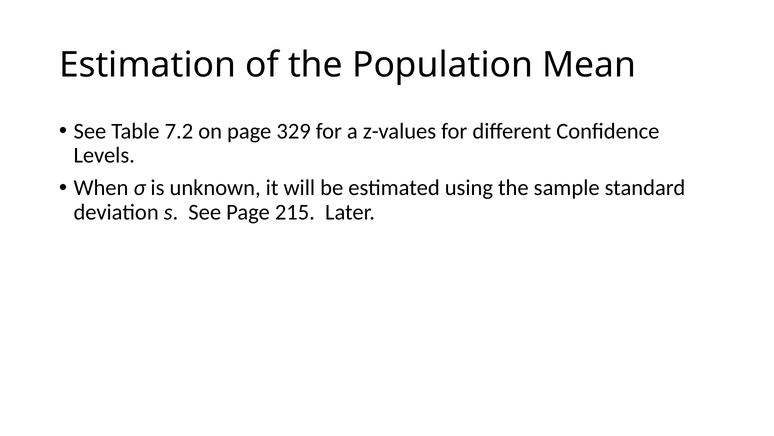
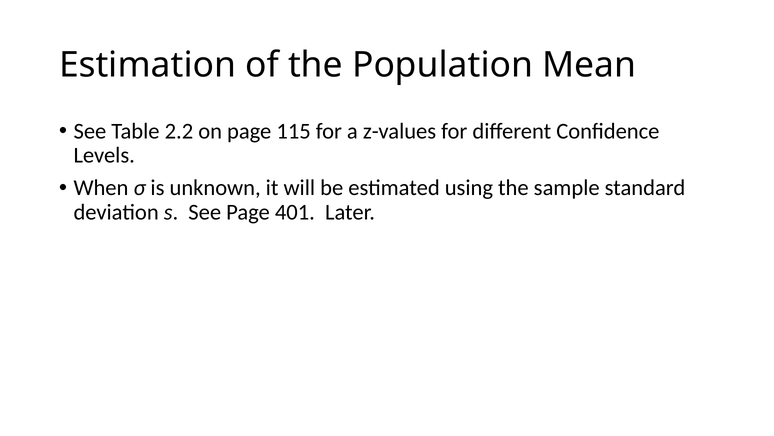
7.2: 7.2 -> 2.2 (179, 131)
329: 329 -> 115 (294, 131)
215: 215 -> 401 (295, 212)
